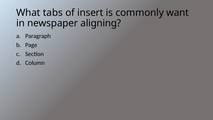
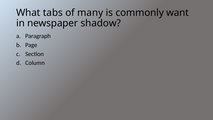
insert: insert -> many (90, 13)
aligning: aligning -> shadow (101, 23)
